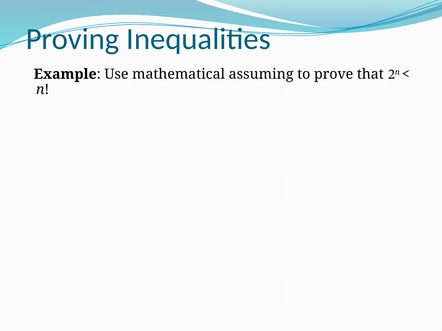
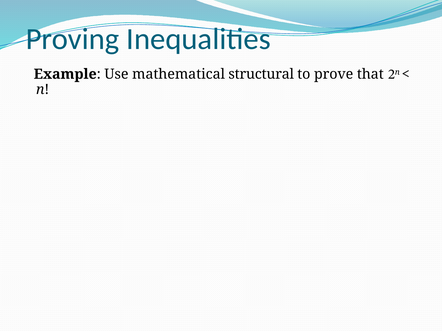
assuming: assuming -> structural (261, 74)
